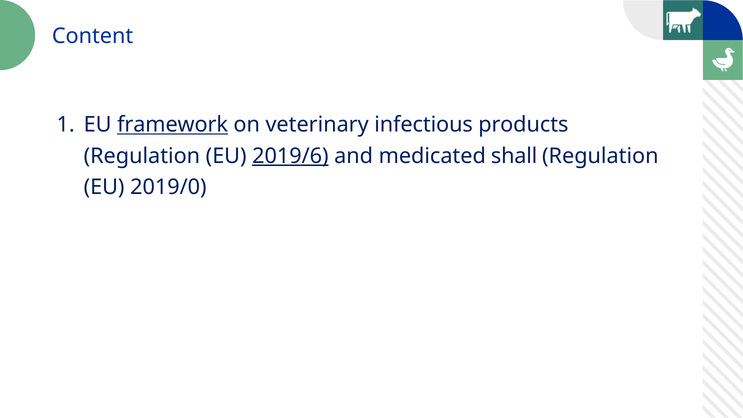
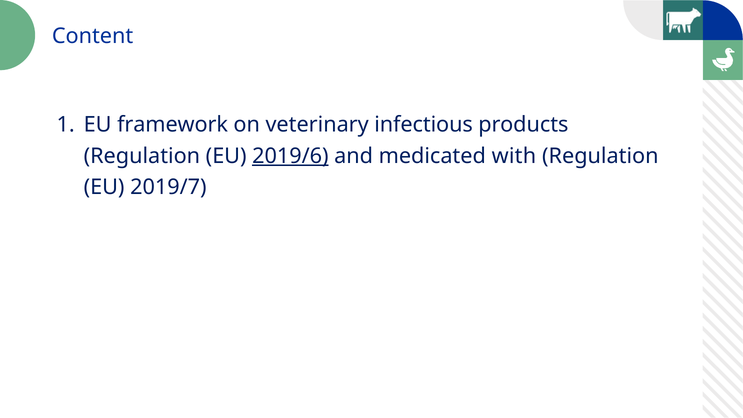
framework underline: present -> none (173, 125)
shall: shall -> with (514, 156)
2019/0: 2019/0 -> 2019/7 (168, 187)
